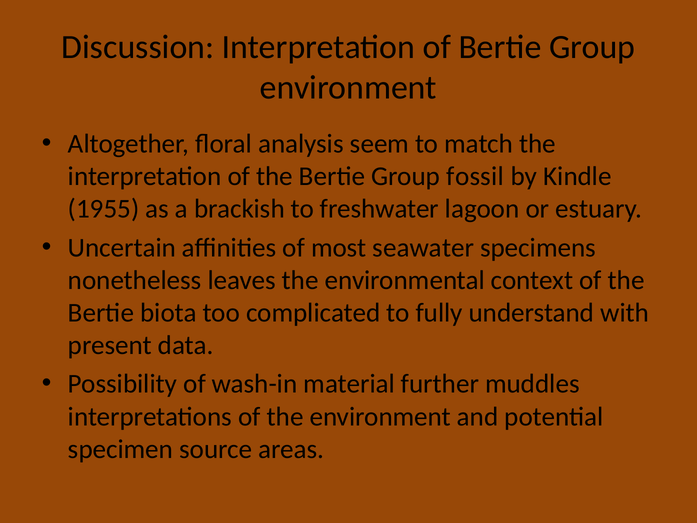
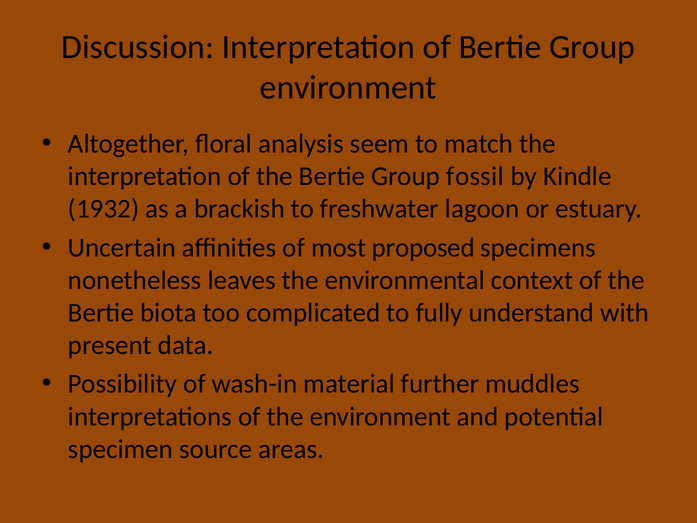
1955: 1955 -> 1932 (104, 209)
seawater: seawater -> proposed (423, 247)
